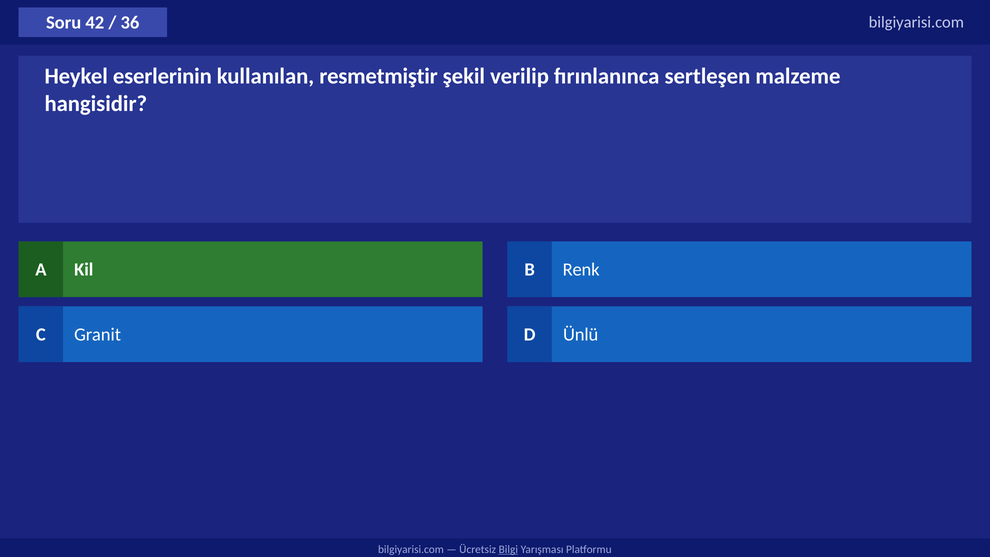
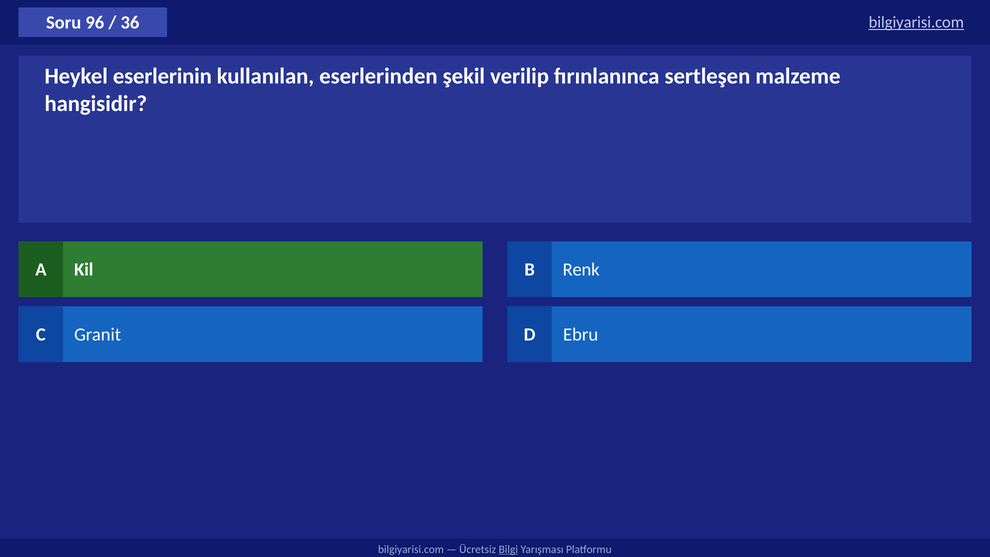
42: 42 -> 96 (95, 23)
bilgiyarisi.com underline: none -> present (916, 22)
resmetmiştir: resmetmiştir -> eserlerinden (378, 76)
Ünlü: Ünlü -> Ebru (581, 334)
